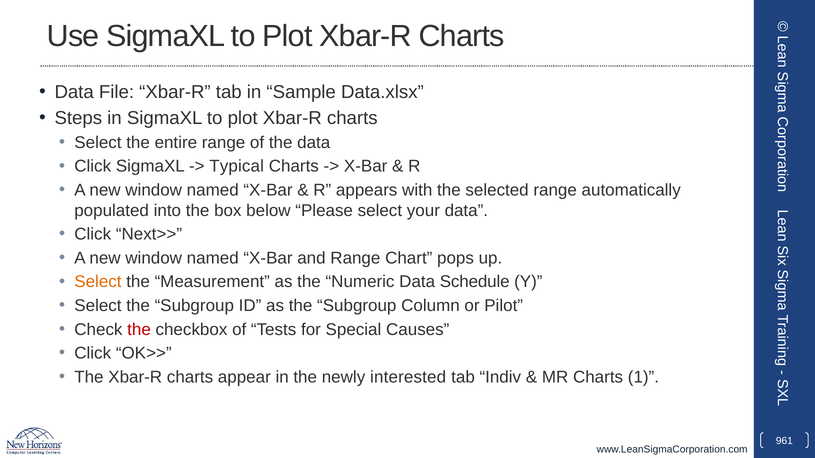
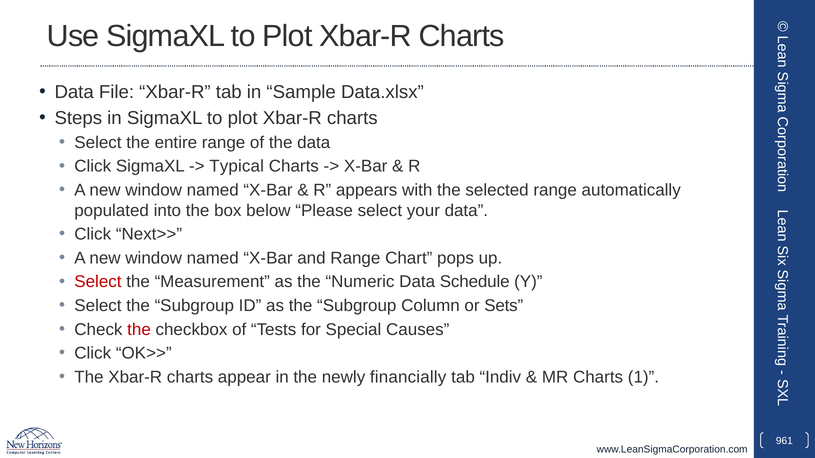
Select colour: orange -> red (98, 282)
Pilot: Pilot -> Sets (504, 306)
interested: interested -> financially (408, 377)
